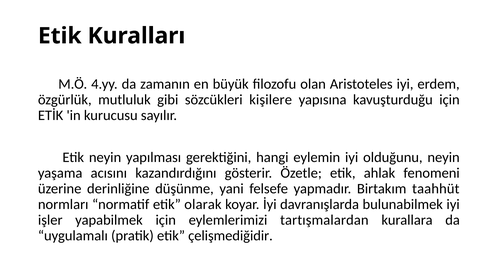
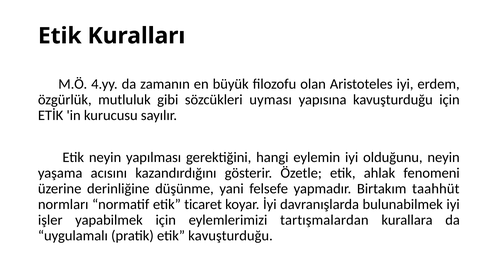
kişilere: kişilere -> uyması (271, 100)
olarak: olarak -> ticaret (203, 204)
etik çelişmediğidir: çelişmediğidir -> kavuşturduğu (230, 236)
